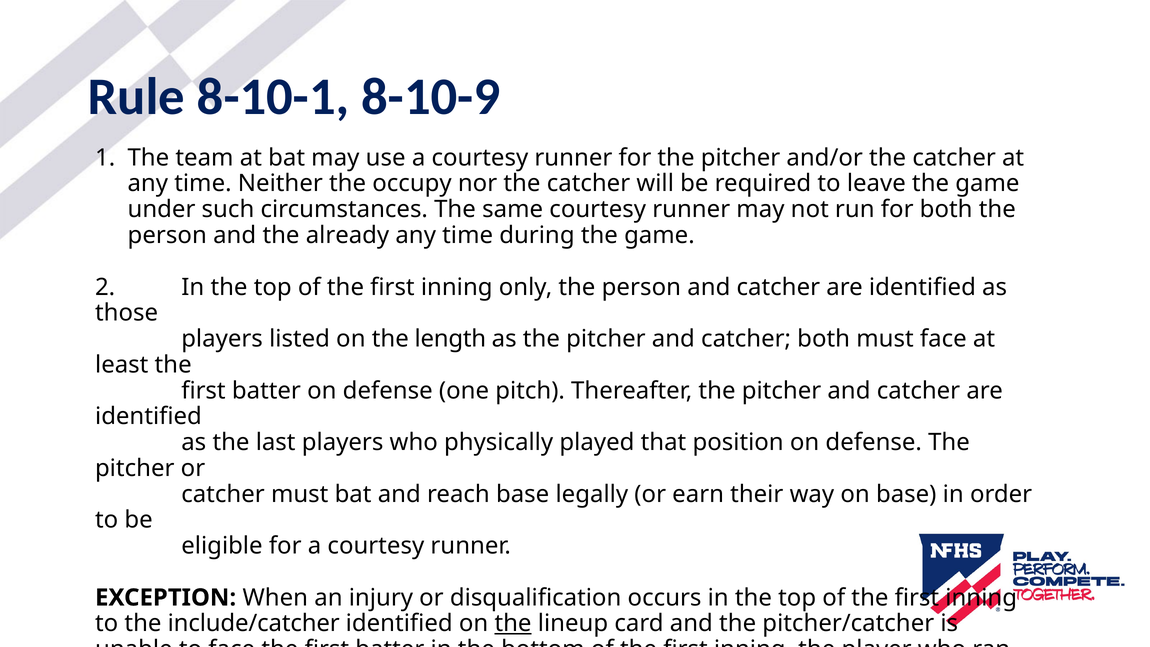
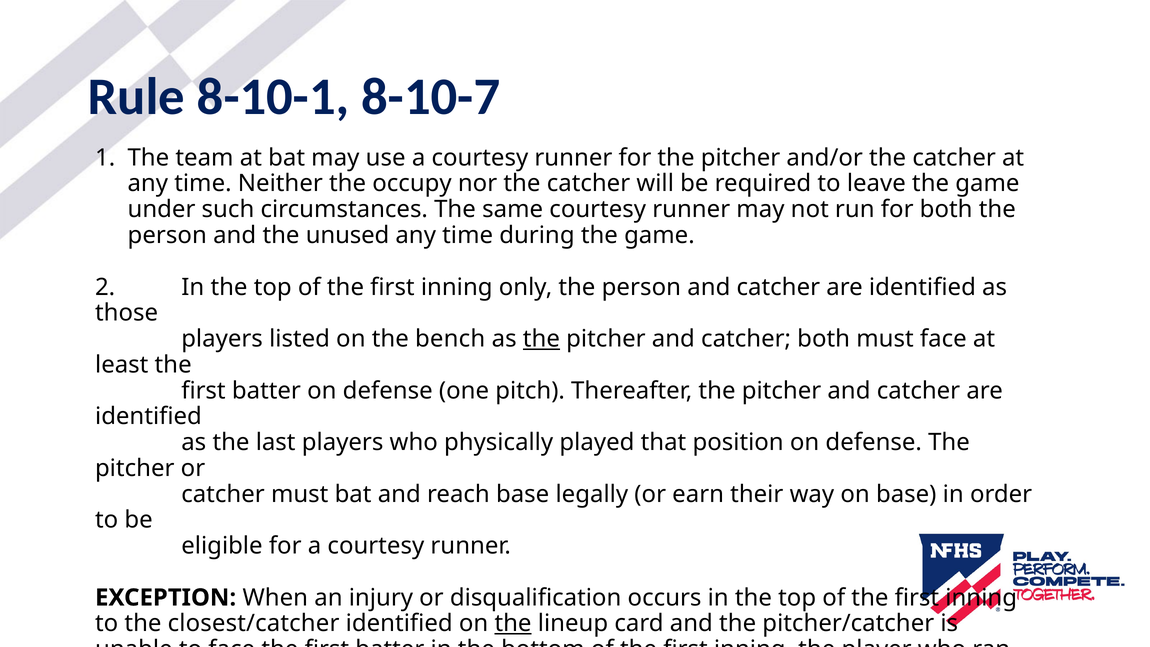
8-10-9: 8-10-9 -> 8-10-7 (431, 97)
already: already -> unused (348, 235)
length: length -> bench (450, 339)
the underline: none -> present (541, 339)
include/catcher: include/catcher -> closest/catcher (254, 623)
